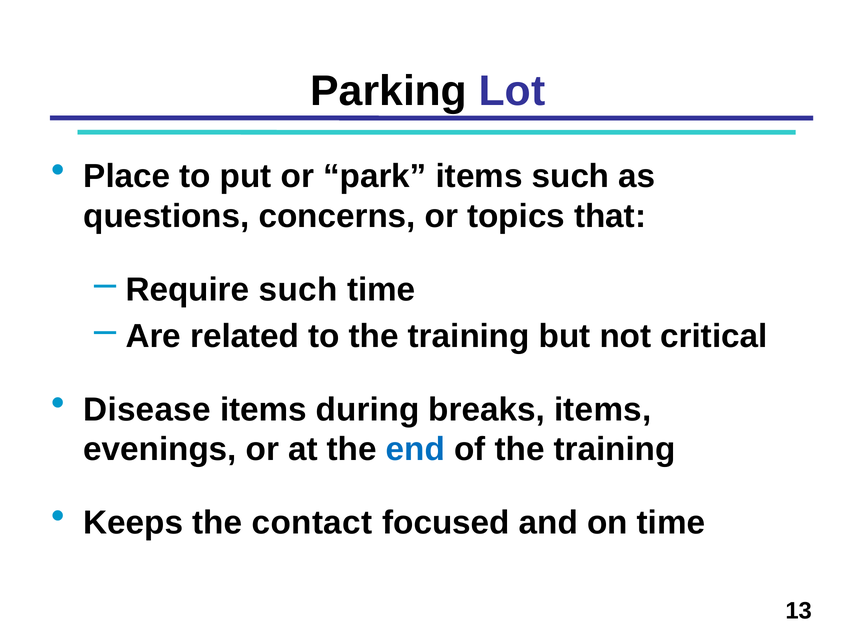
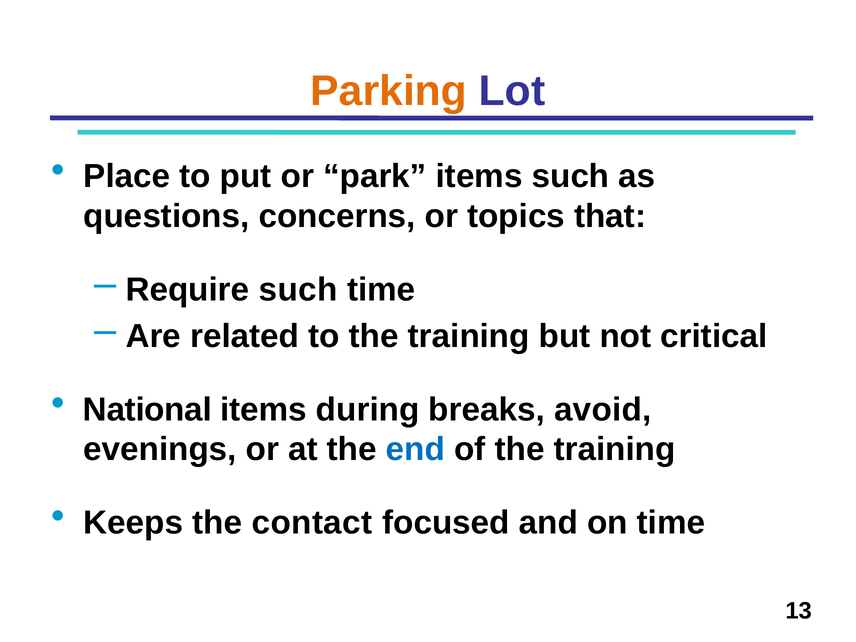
Parking colour: black -> orange (389, 91)
Disease: Disease -> National (147, 410)
breaks items: items -> avoid (603, 410)
